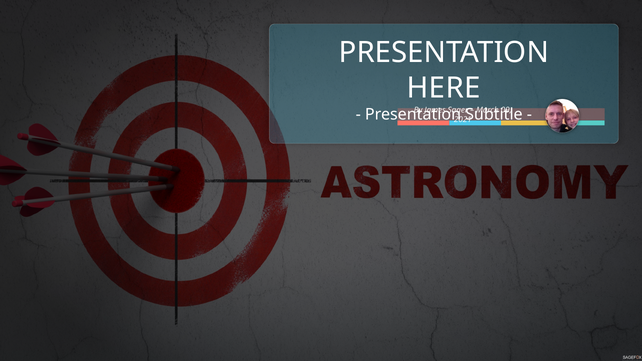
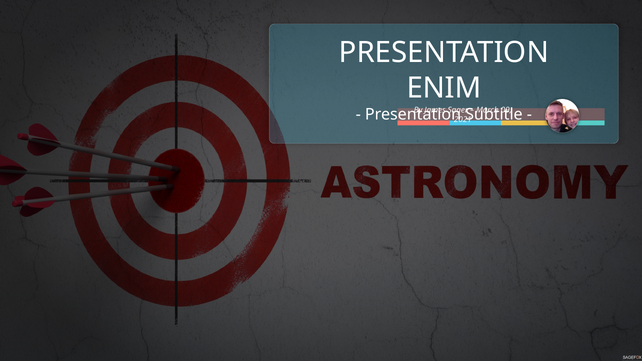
HERE: HERE -> ENIM (444, 88)
